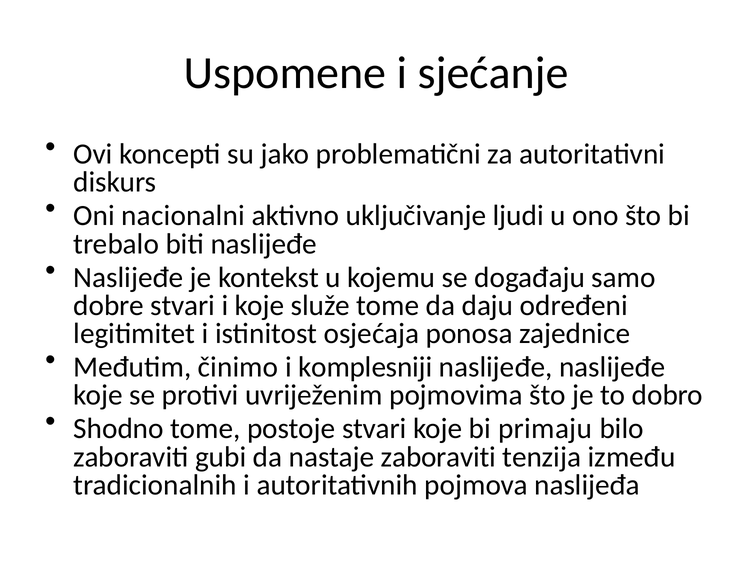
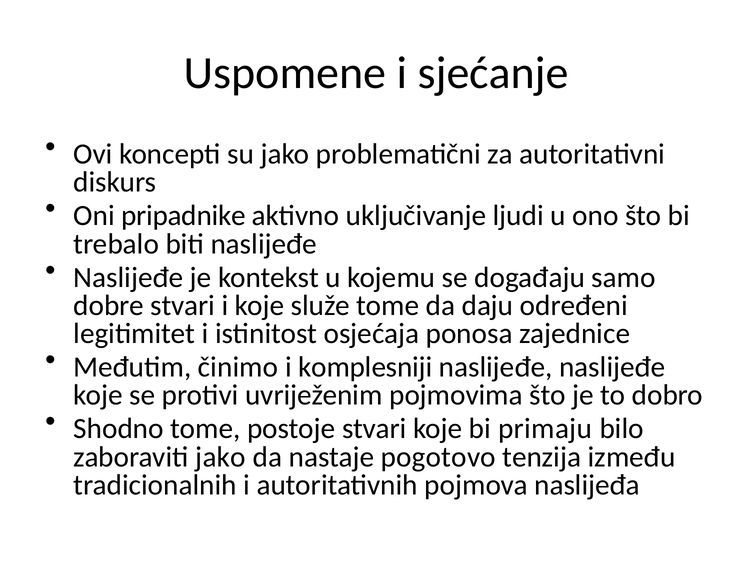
nacionalni: nacionalni -> pripadnike (183, 216)
zaboraviti gubi: gubi -> jako (221, 457)
nastaje zaboraviti: zaboraviti -> pogotovo (438, 457)
